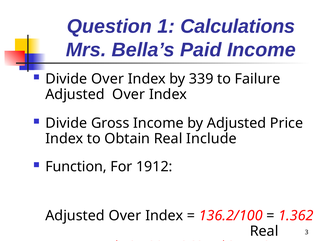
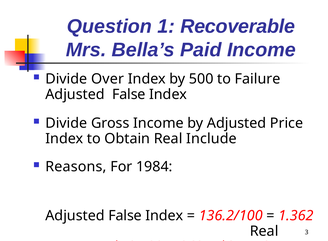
Calculations: Calculations -> Recoverable (238, 26)
339: 339 -> 500 (201, 79)
Over: Over -> False (129, 94)
Function: Function -> Reasons (76, 167)
1912: 1912 -> 1984 (154, 167)
Over: Over -> False (125, 216)
